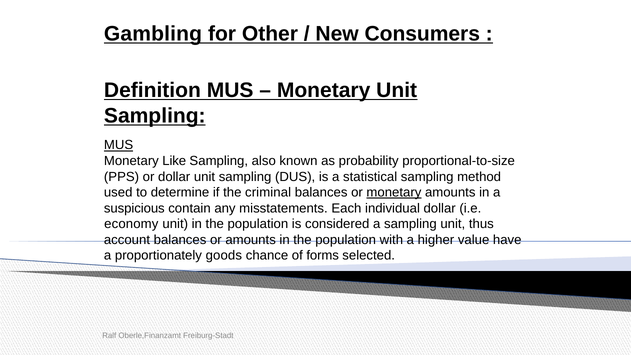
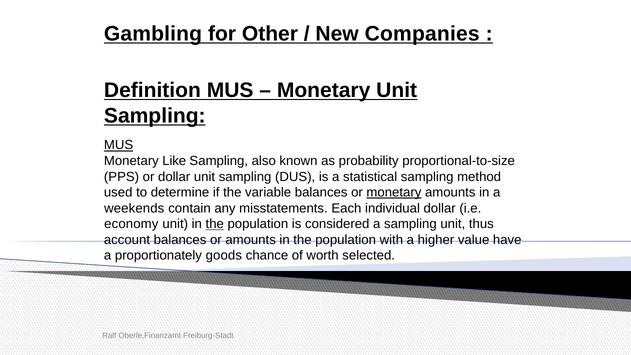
Consumers: Consumers -> Companies (422, 34)
criminal: criminal -> variable (268, 192)
suspicious: suspicious -> weekends (134, 208)
the underline: none -> present (215, 224)
forms: forms -> worth (323, 256)
